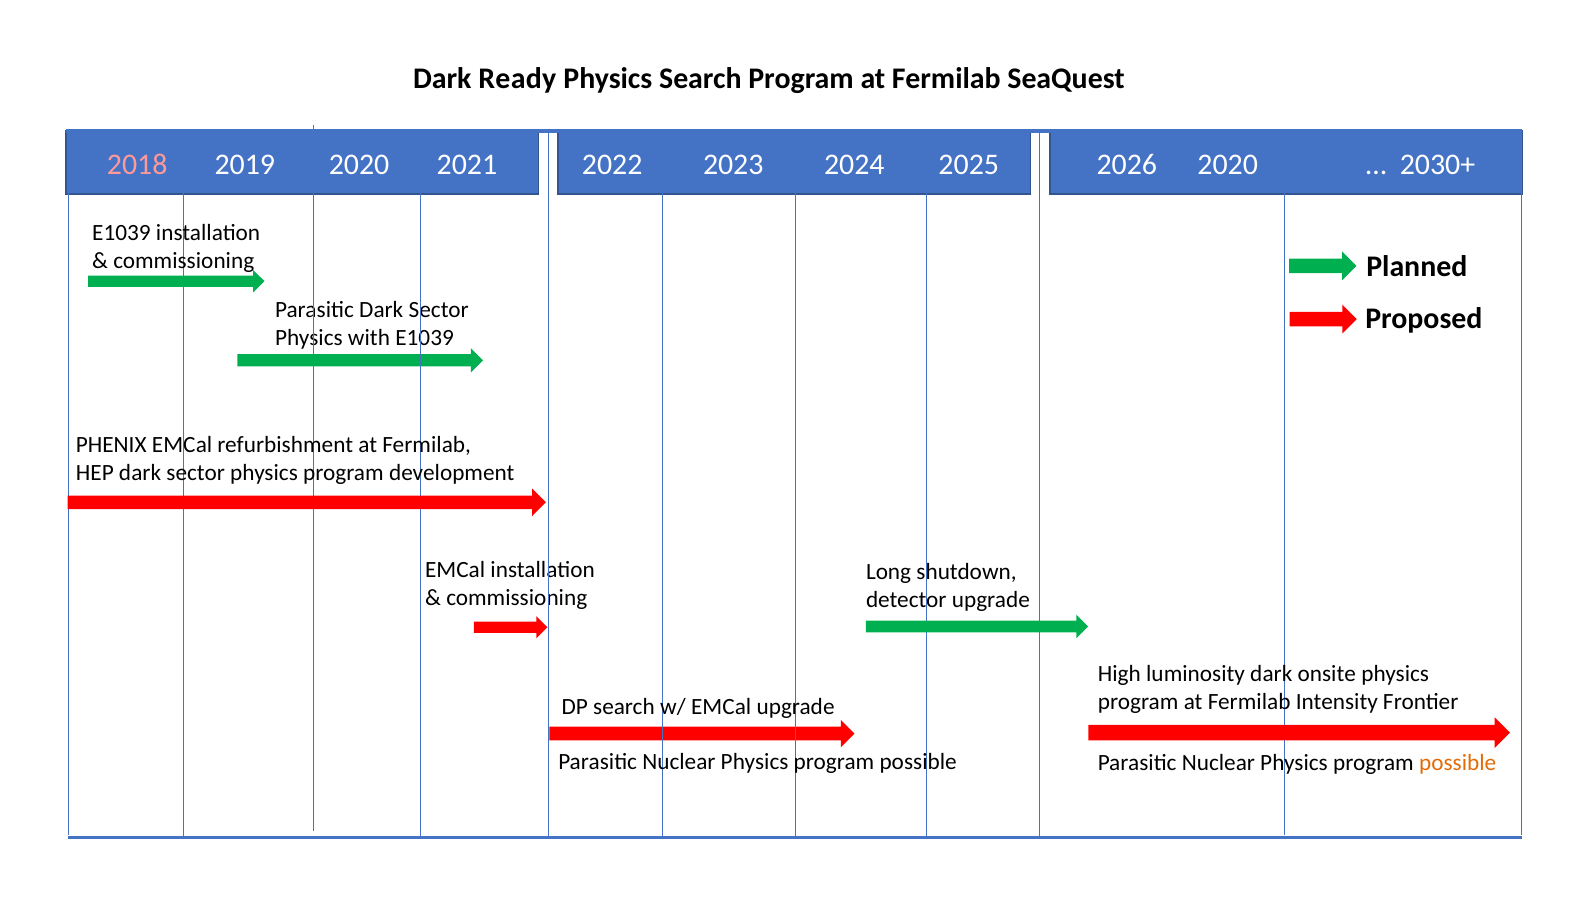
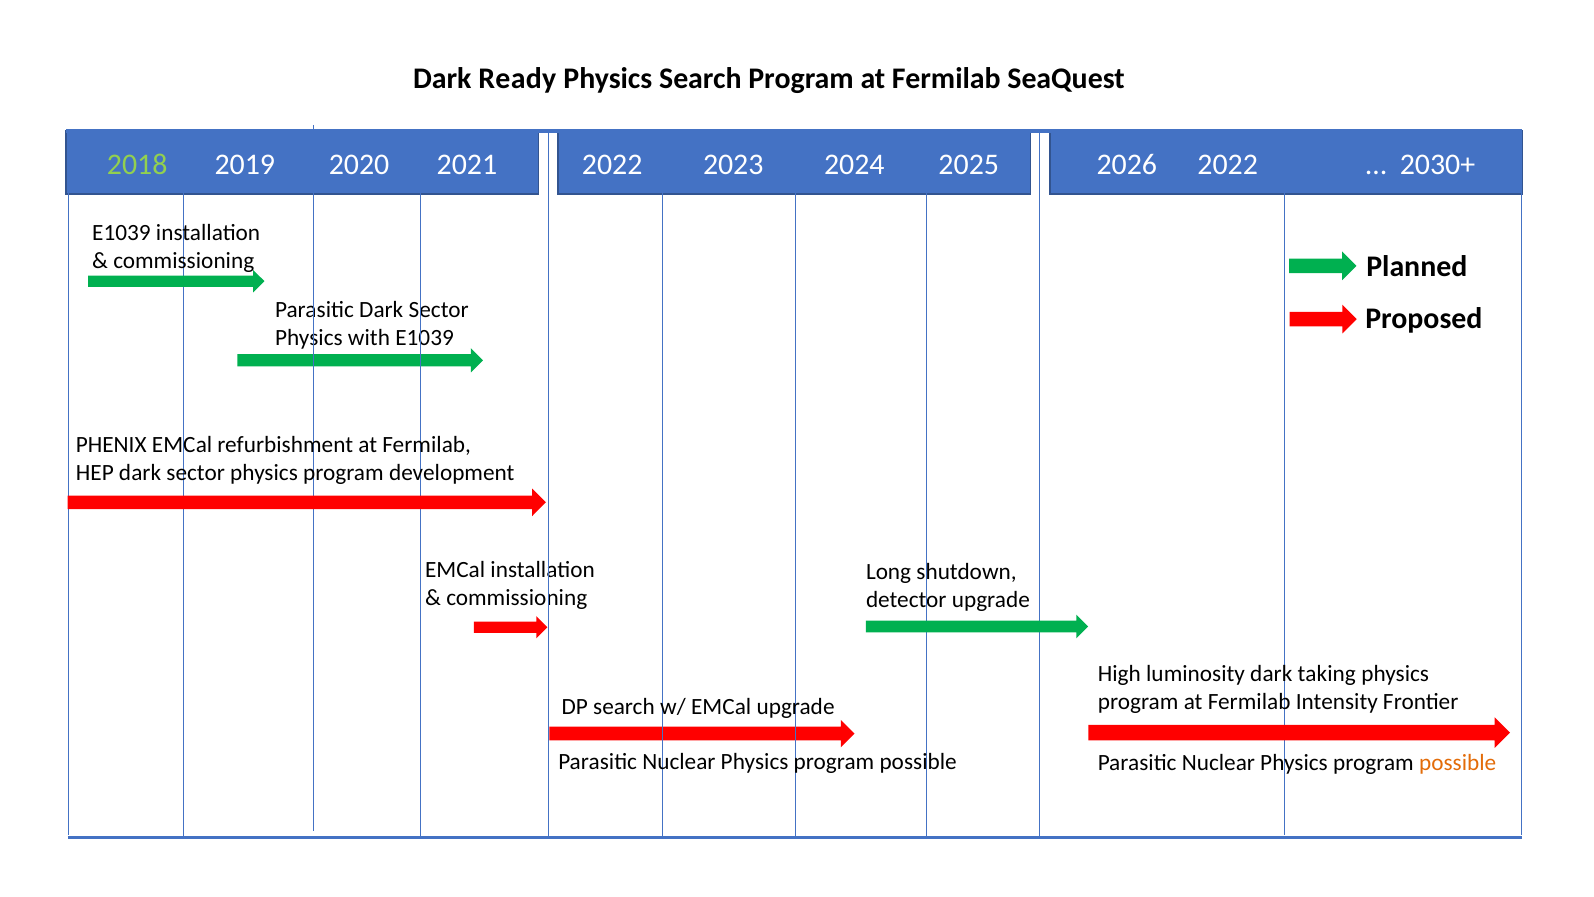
2018 colour: pink -> light green (137, 165)
2026 2020: 2020 -> 2022 (1228, 165)
onsite: onsite -> taking (1327, 673)
